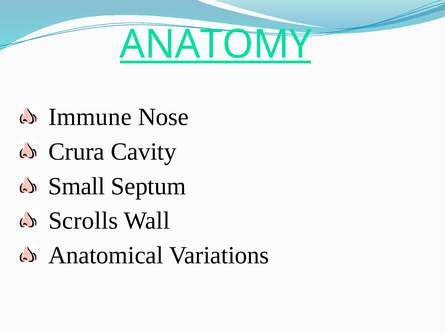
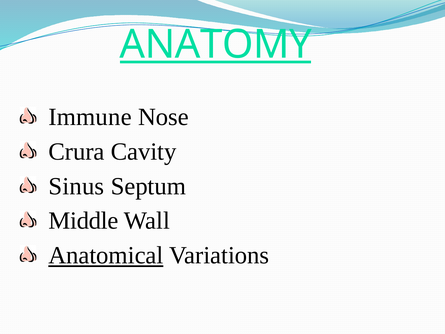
Small: Small -> Sinus (76, 186)
Scrolls: Scrolls -> Middle (83, 221)
Anatomical underline: none -> present (106, 255)
